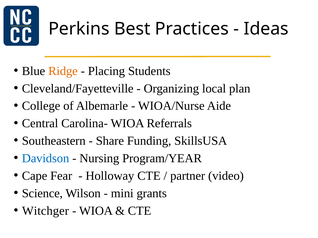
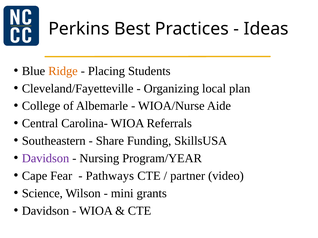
Davidson colour: blue -> purple (46, 159)
Holloway: Holloway -> Pathways (110, 176)
Witchger: Witchger -> Davidson (46, 211)
